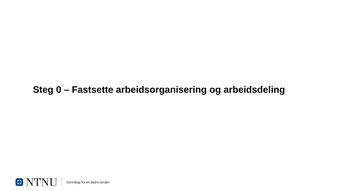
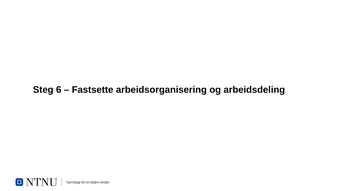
0: 0 -> 6 (59, 90)
